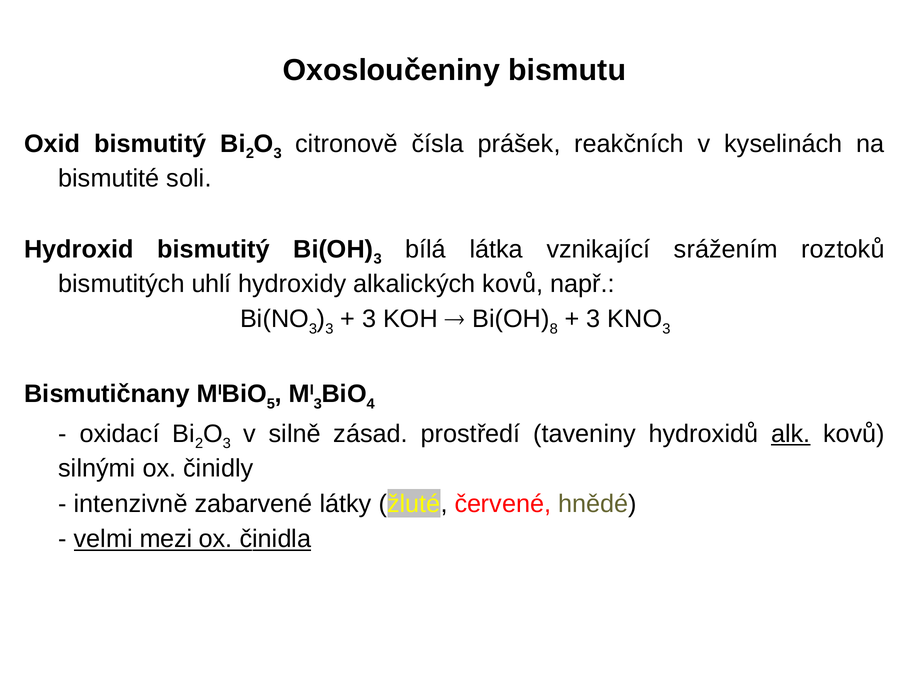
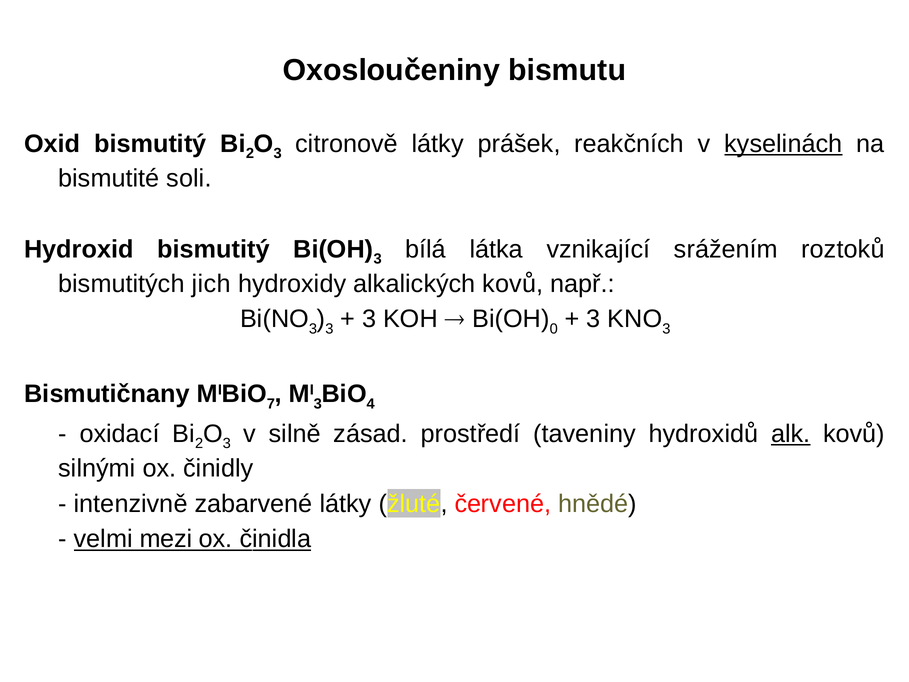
citronově čísla: čísla -> látky (438, 144)
kyselinách underline: none -> present (783, 144)
uhlí: uhlí -> jich (211, 284)
8: 8 -> 0 (554, 329)
5: 5 -> 7 (271, 404)
